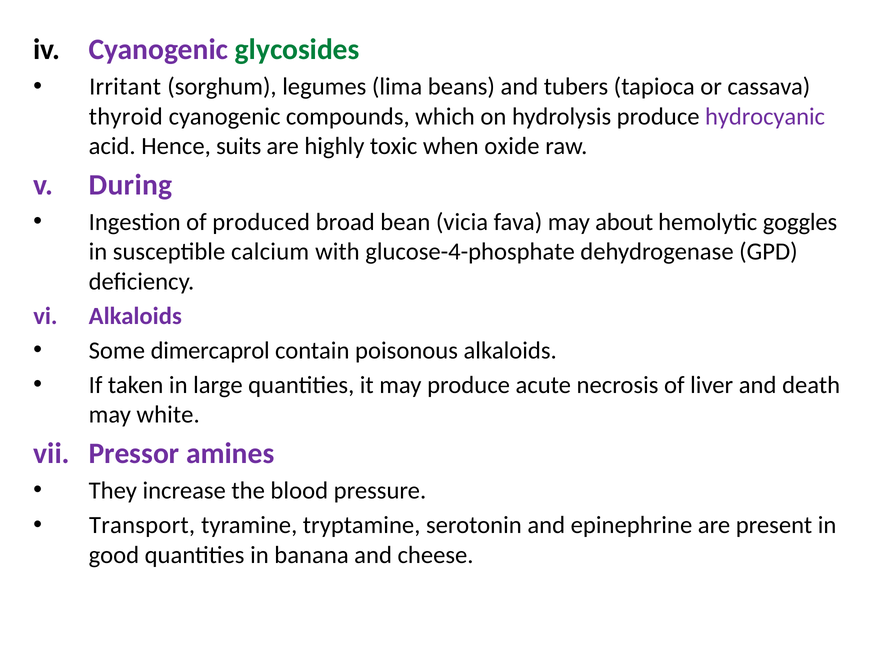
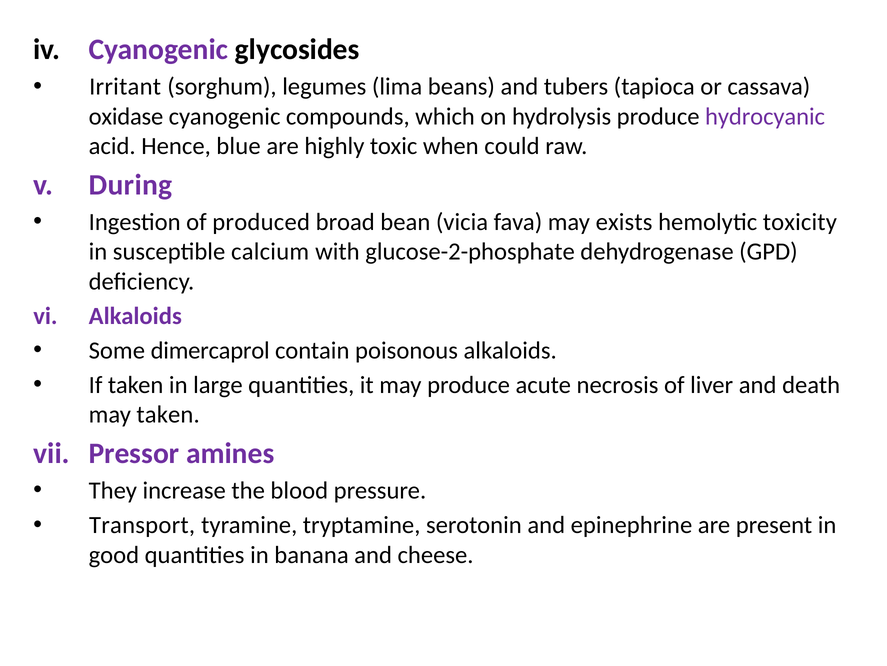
glycosides colour: green -> black (297, 50)
thyroid: thyroid -> oxidase (126, 116)
suits: suits -> blue (239, 146)
oxide: oxide -> could (512, 146)
about: about -> exists (624, 222)
goggles: goggles -> toxicity (800, 222)
glucose-4-phosphate: glucose-4-phosphate -> glucose-2-phosphate (470, 251)
may white: white -> taken (168, 414)
